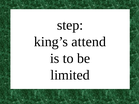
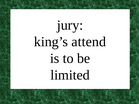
step: step -> jury (70, 25)
